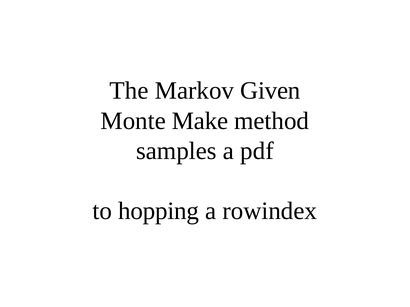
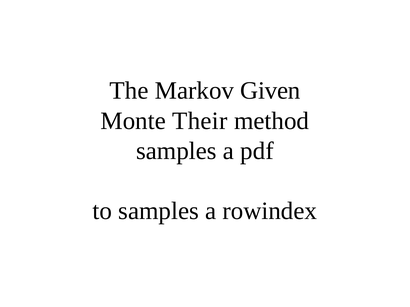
Make: Make -> Their (200, 121)
to hopping: hopping -> samples (159, 211)
